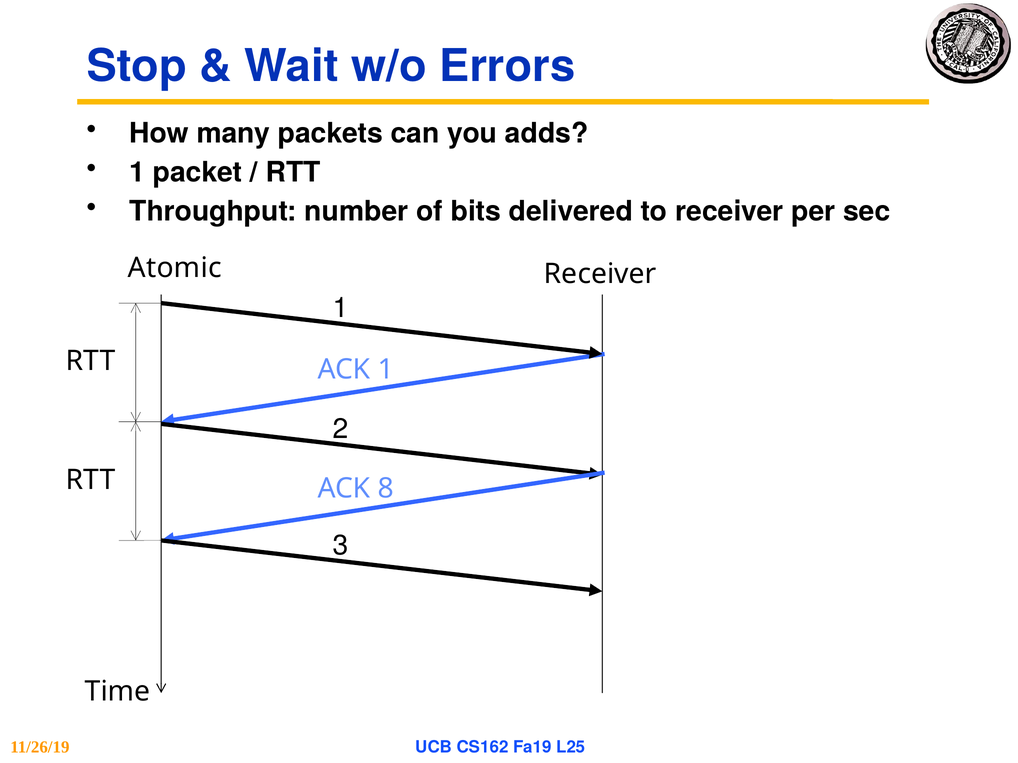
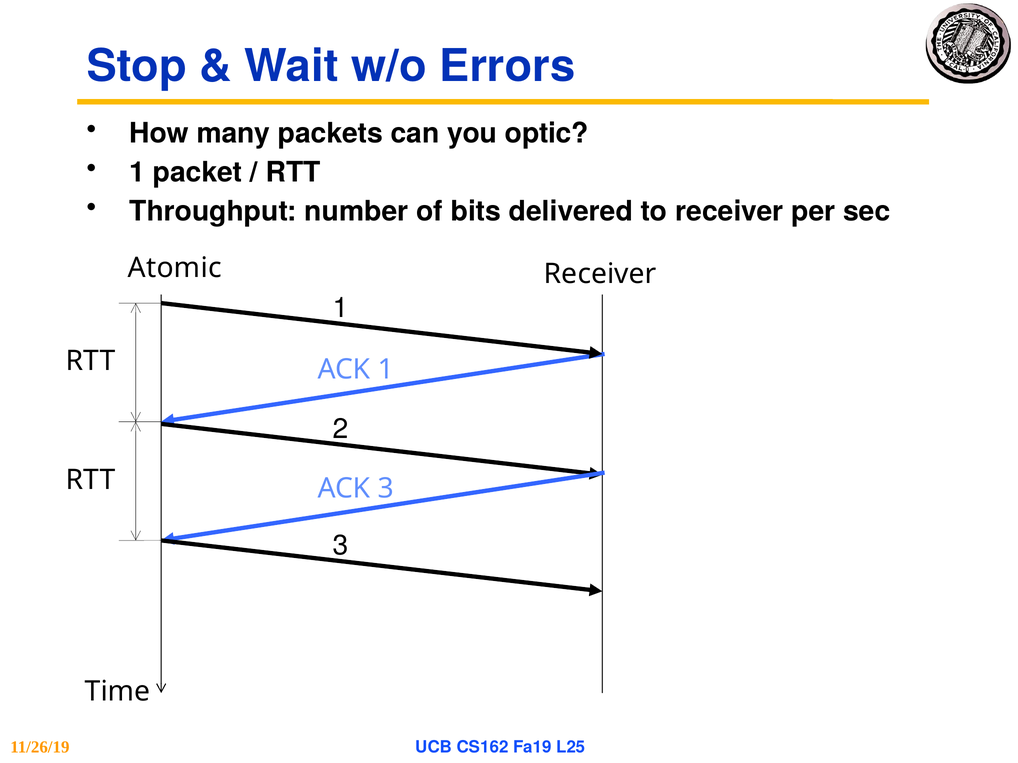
adds: adds -> optic (547, 134)
ACK 8: 8 -> 3 (386, 489)
